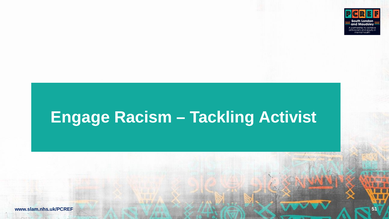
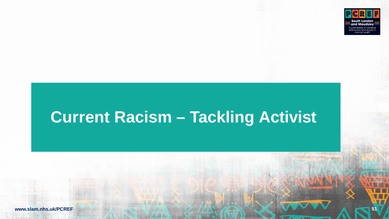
Engage: Engage -> Current (80, 117)
